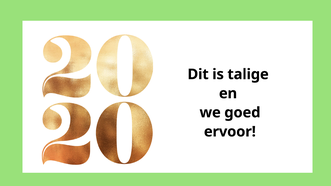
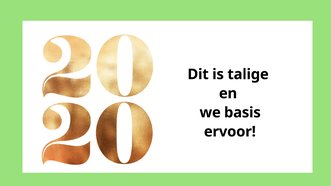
goed: goed -> basis (242, 113)
